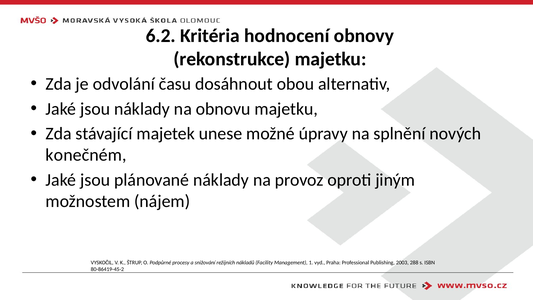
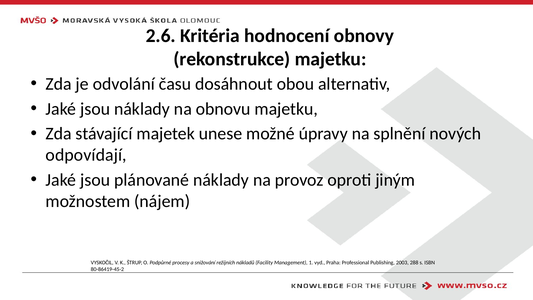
6.2: 6.2 -> 2.6 (161, 36)
konečném: konečném -> odpovídají (86, 155)
